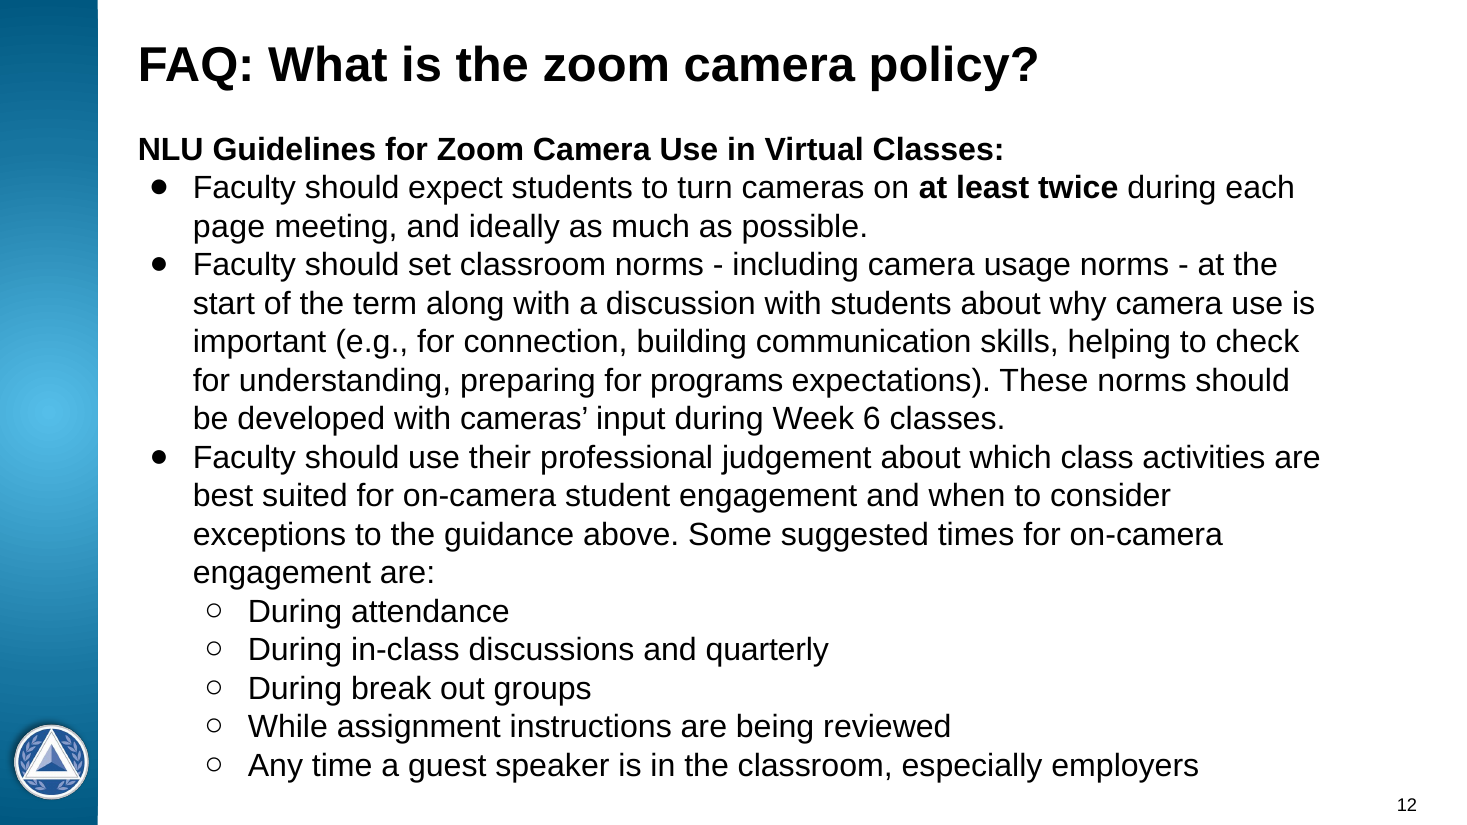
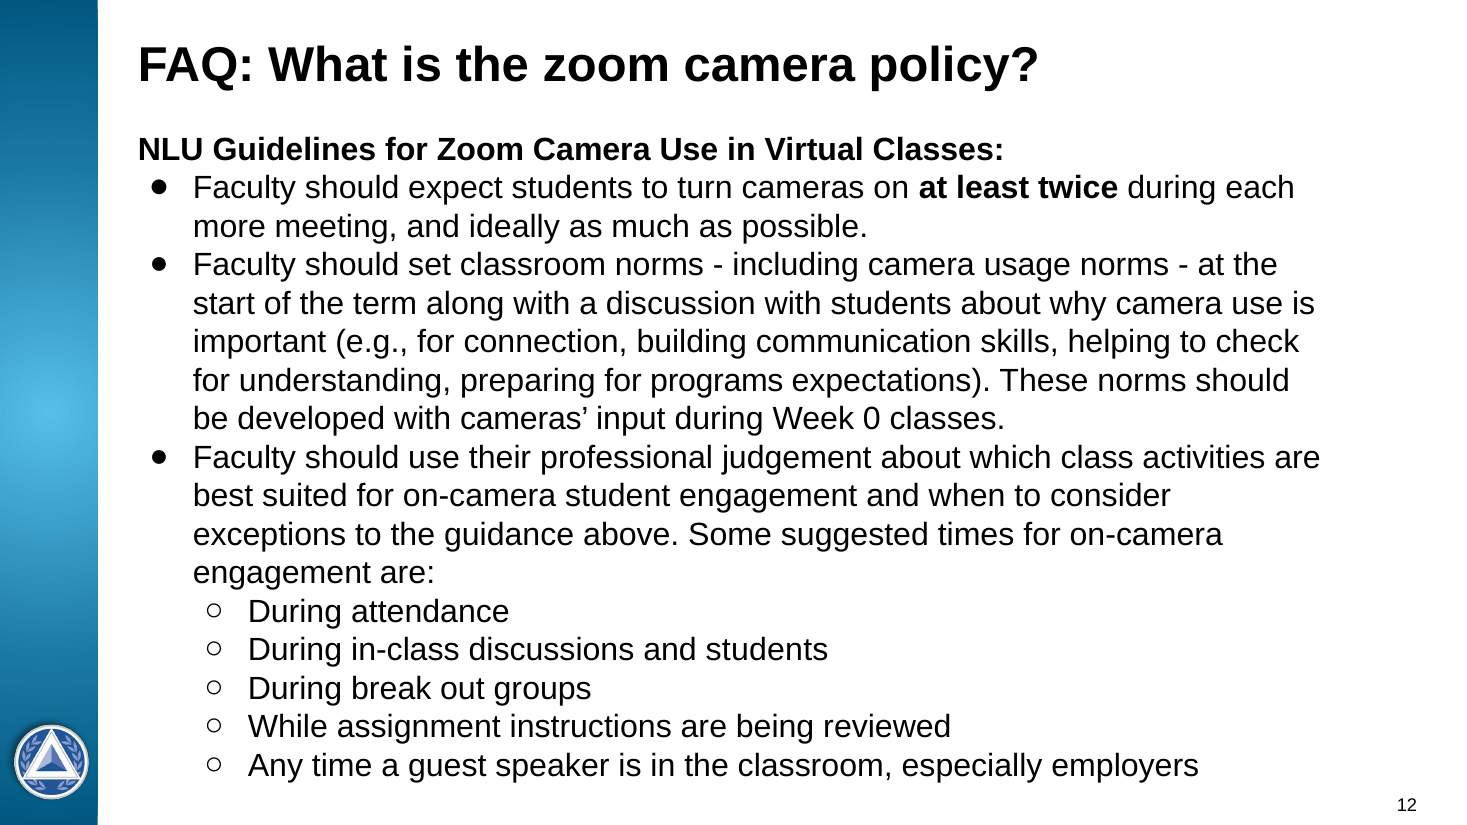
page: page -> more (229, 226)
6: 6 -> 0 (872, 419)
and quarterly: quarterly -> students (767, 650)
